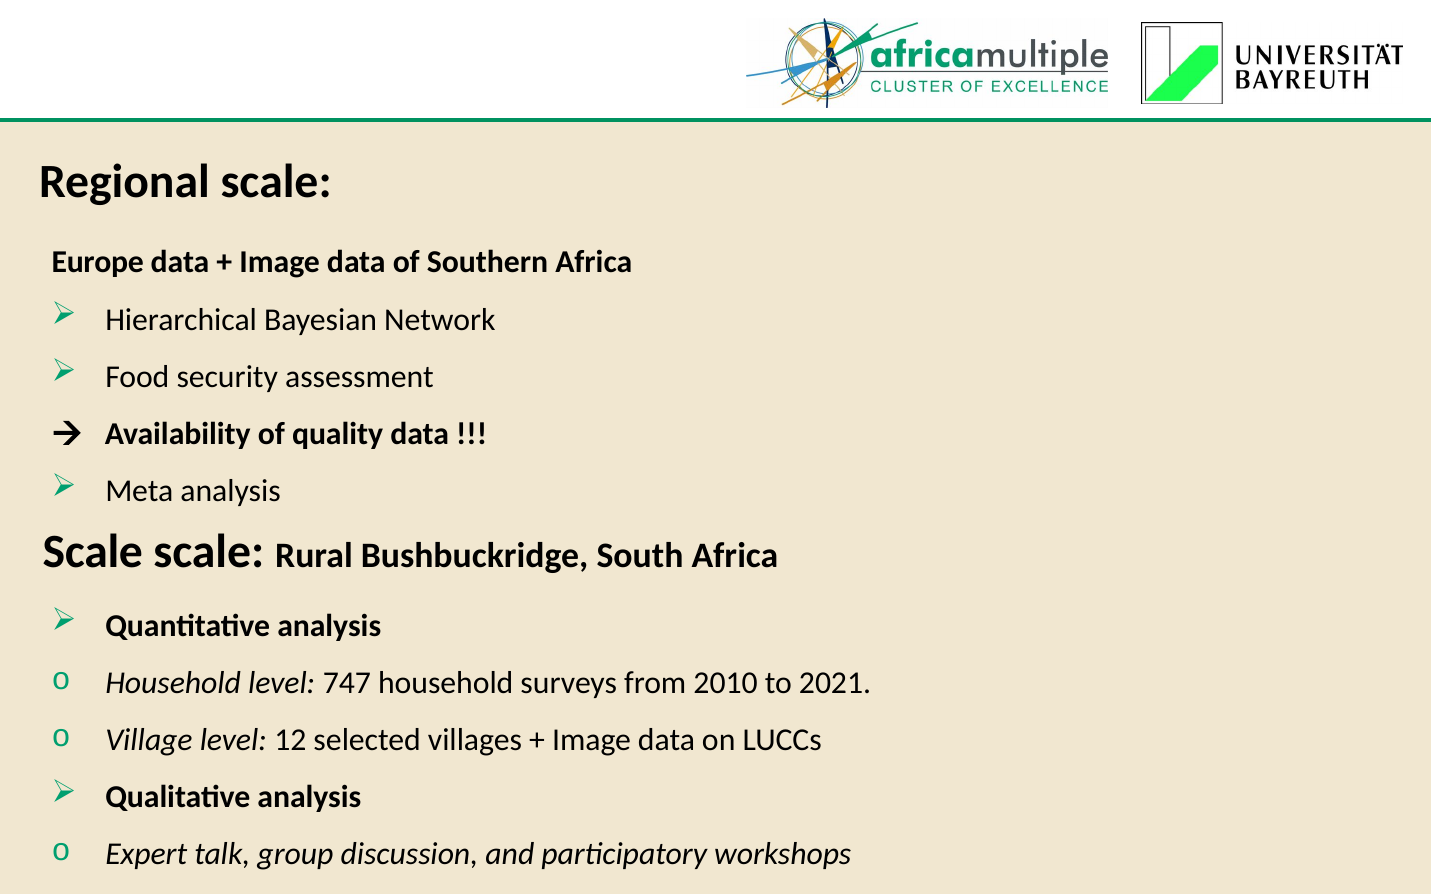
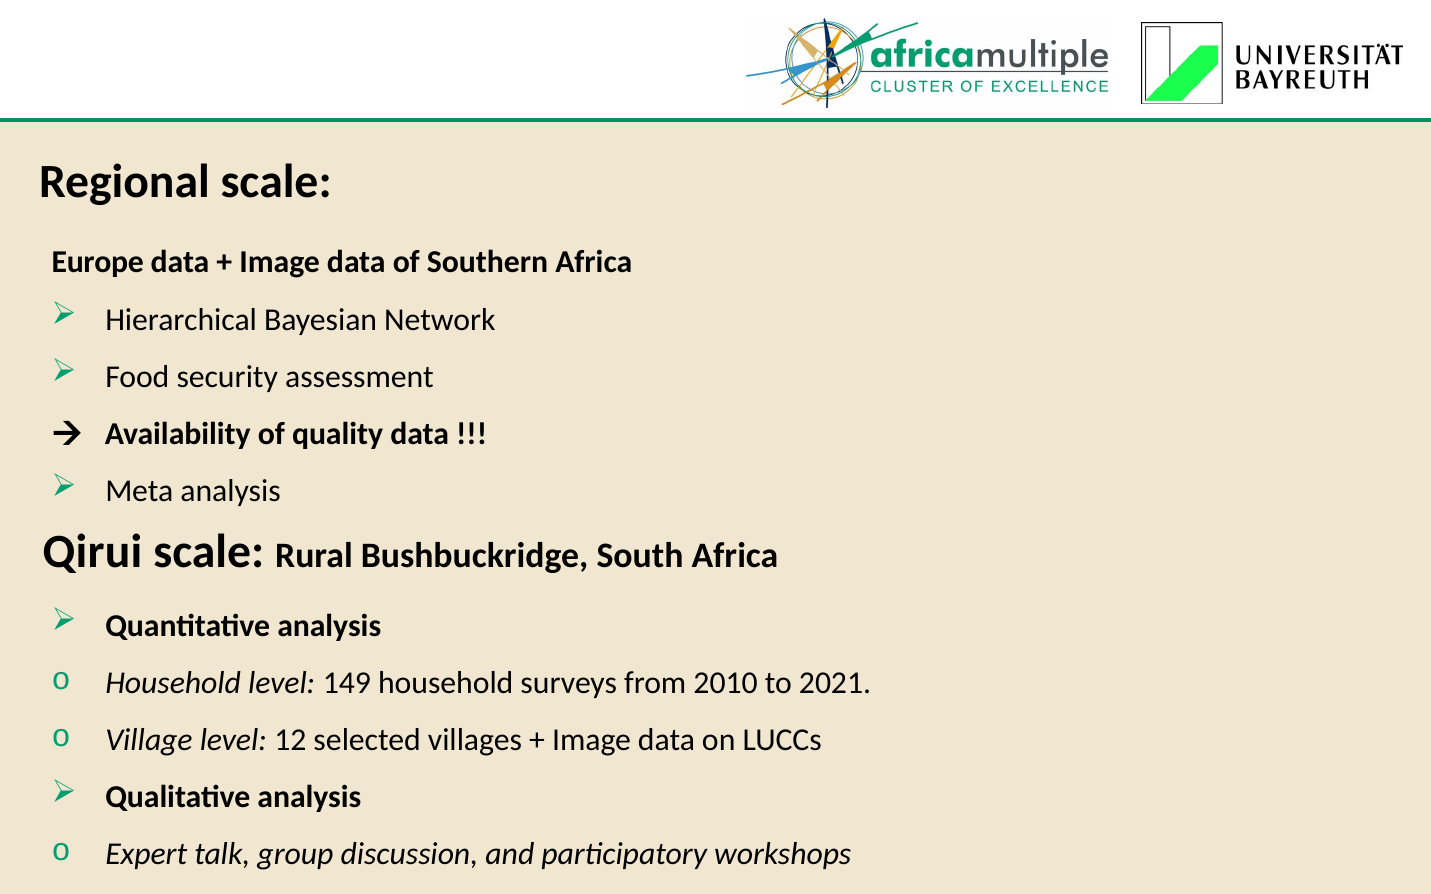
Scale: Scale -> Qirui (92, 552)
747: 747 -> 149 (347, 683)
